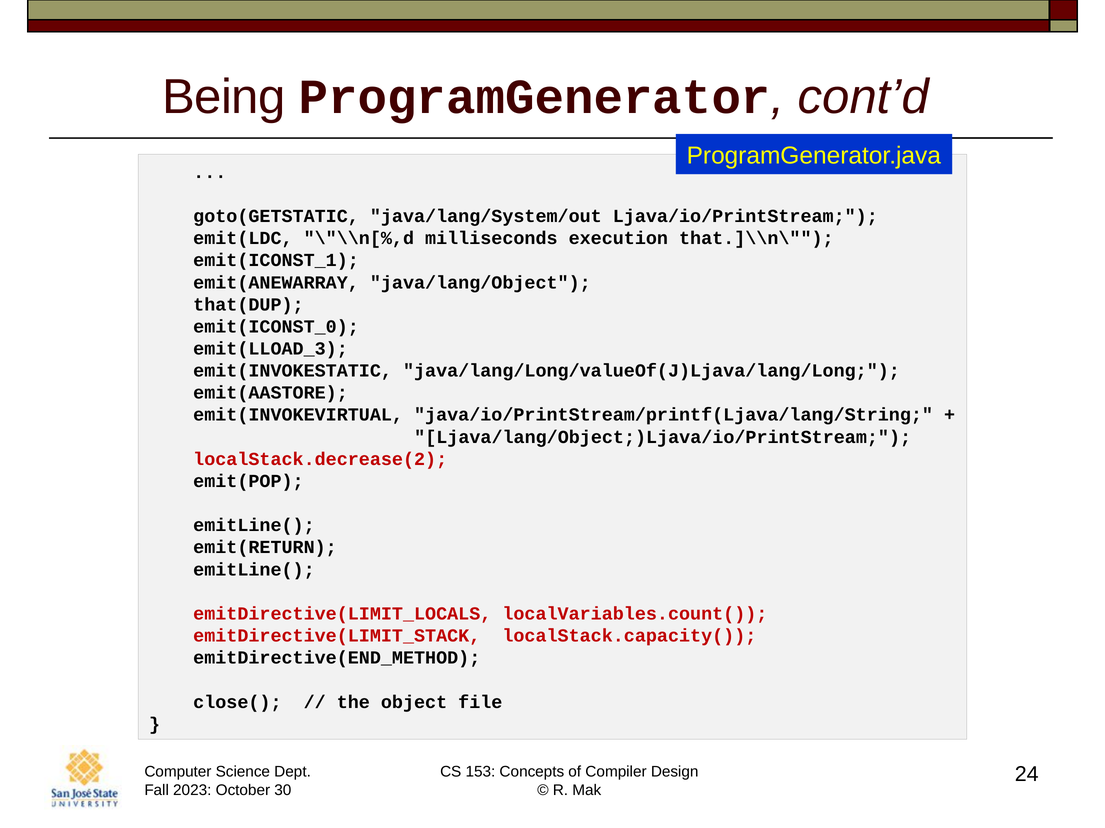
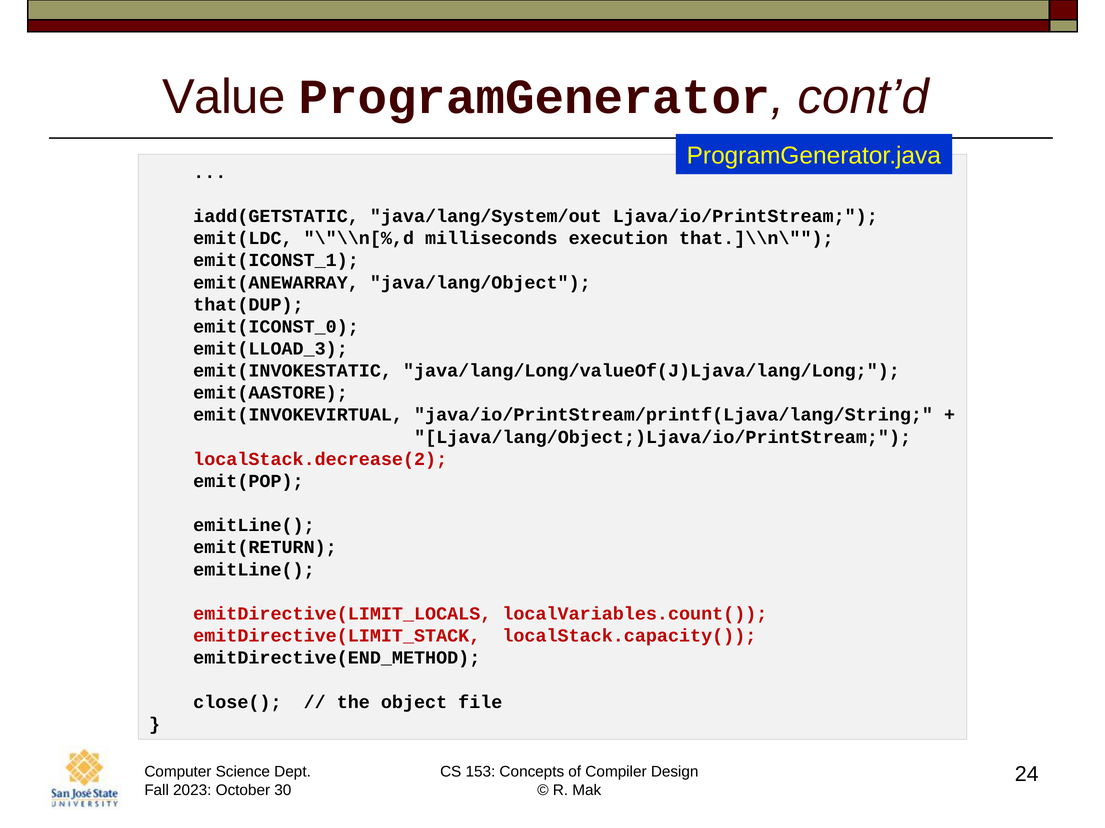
Being: Being -> Value (224, 97)
goto(GETSTATIC: goto(GETSTATIC -> iadd(GETSTATIC (276, 216)
